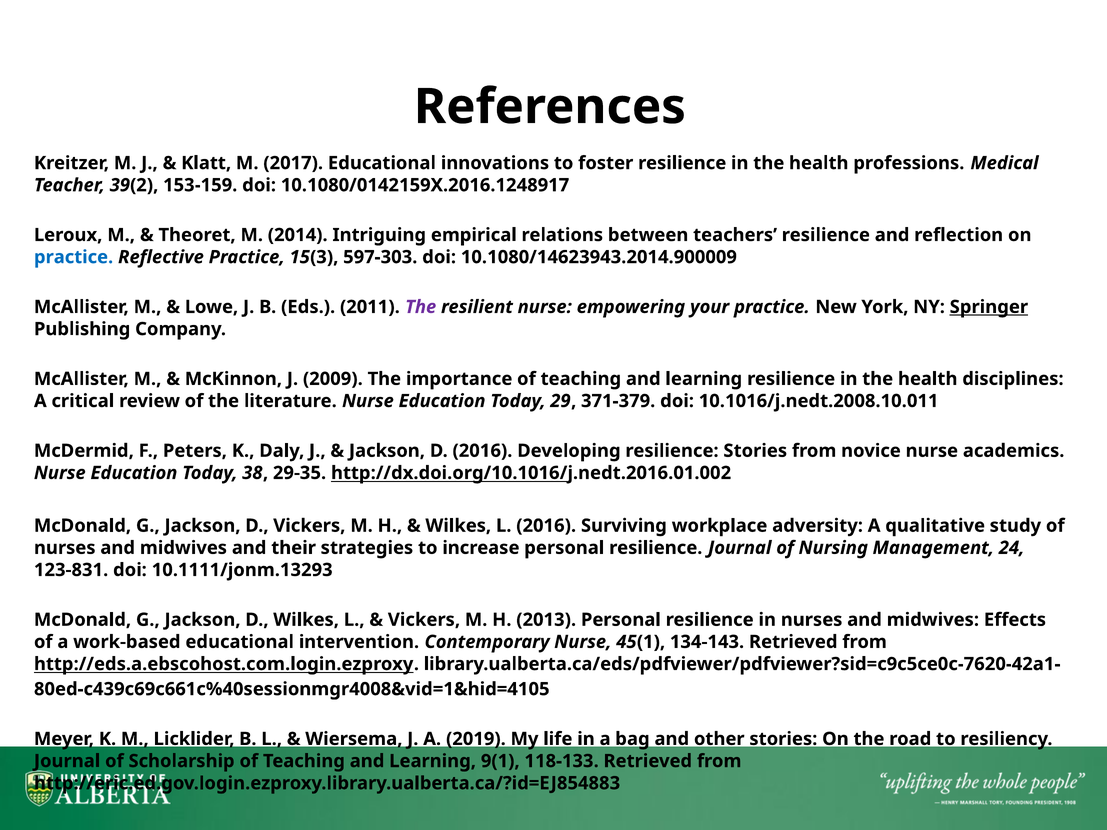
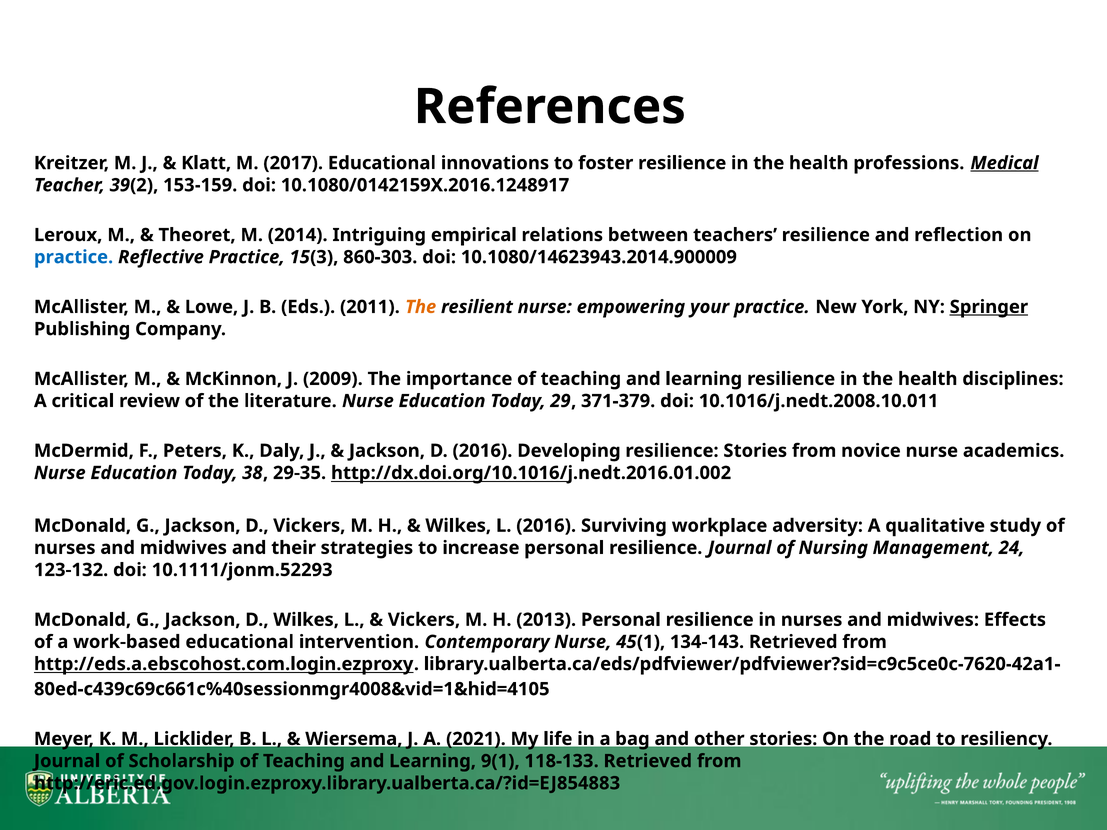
Medical underline: none -> present (1005, 163)
597-303: 597-303 -> 860-303 (380, 257)
The colour: purple -> orange (421, 307)
123-831: 123-831 -> 123-132 (71, 570)
10.1111/jonm.13293: 10.1111/jonm.13293 -> 10.1111/jonm.52293 (242, 570)
2019: 2019 -> 2021 (476, 739)
